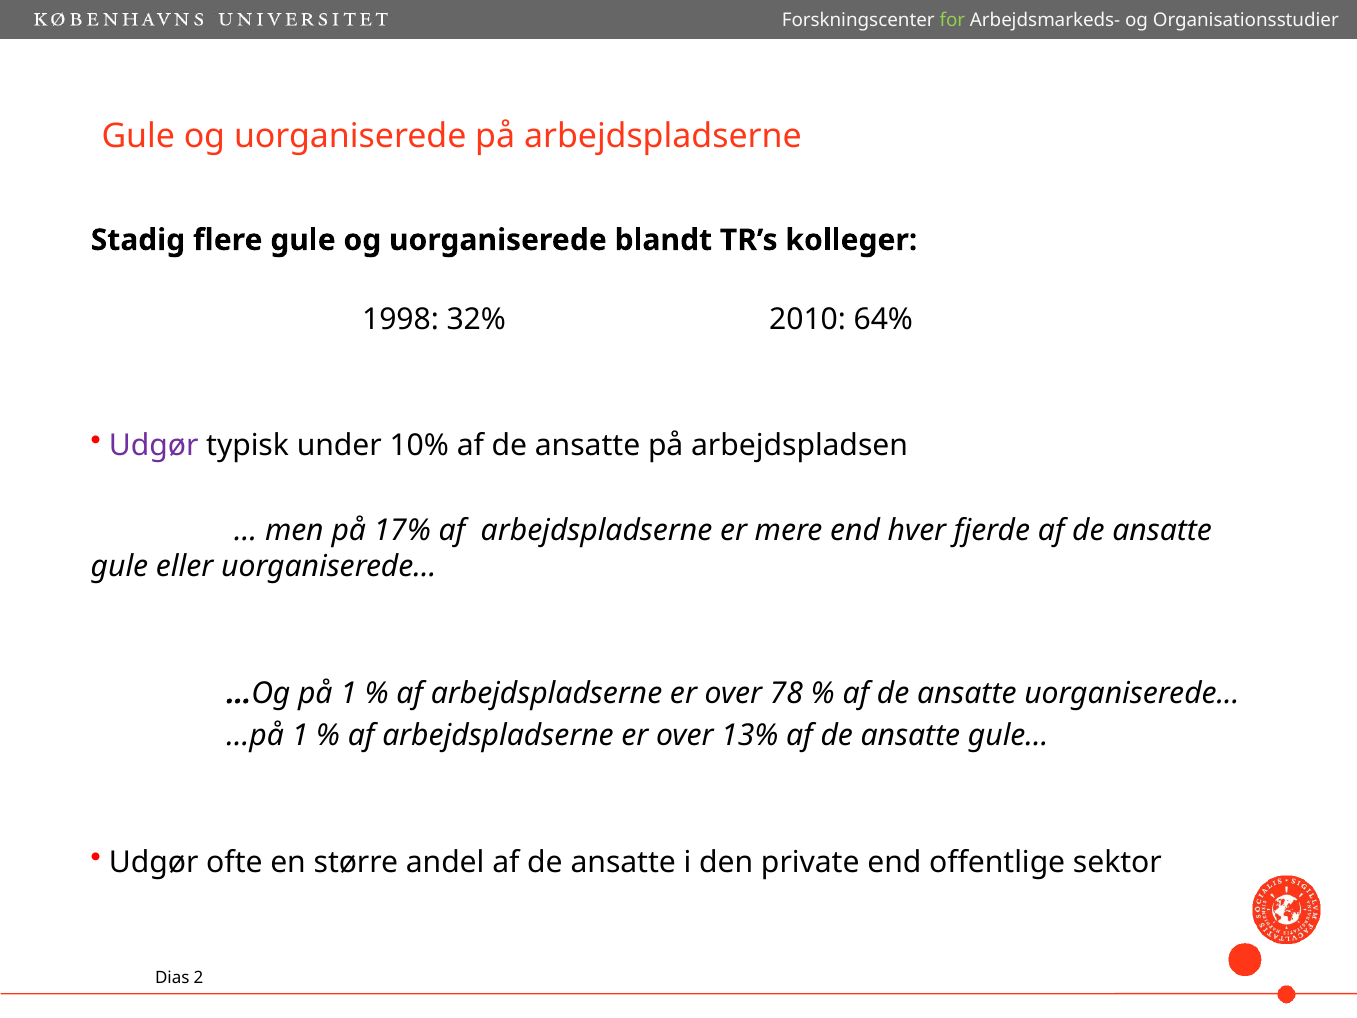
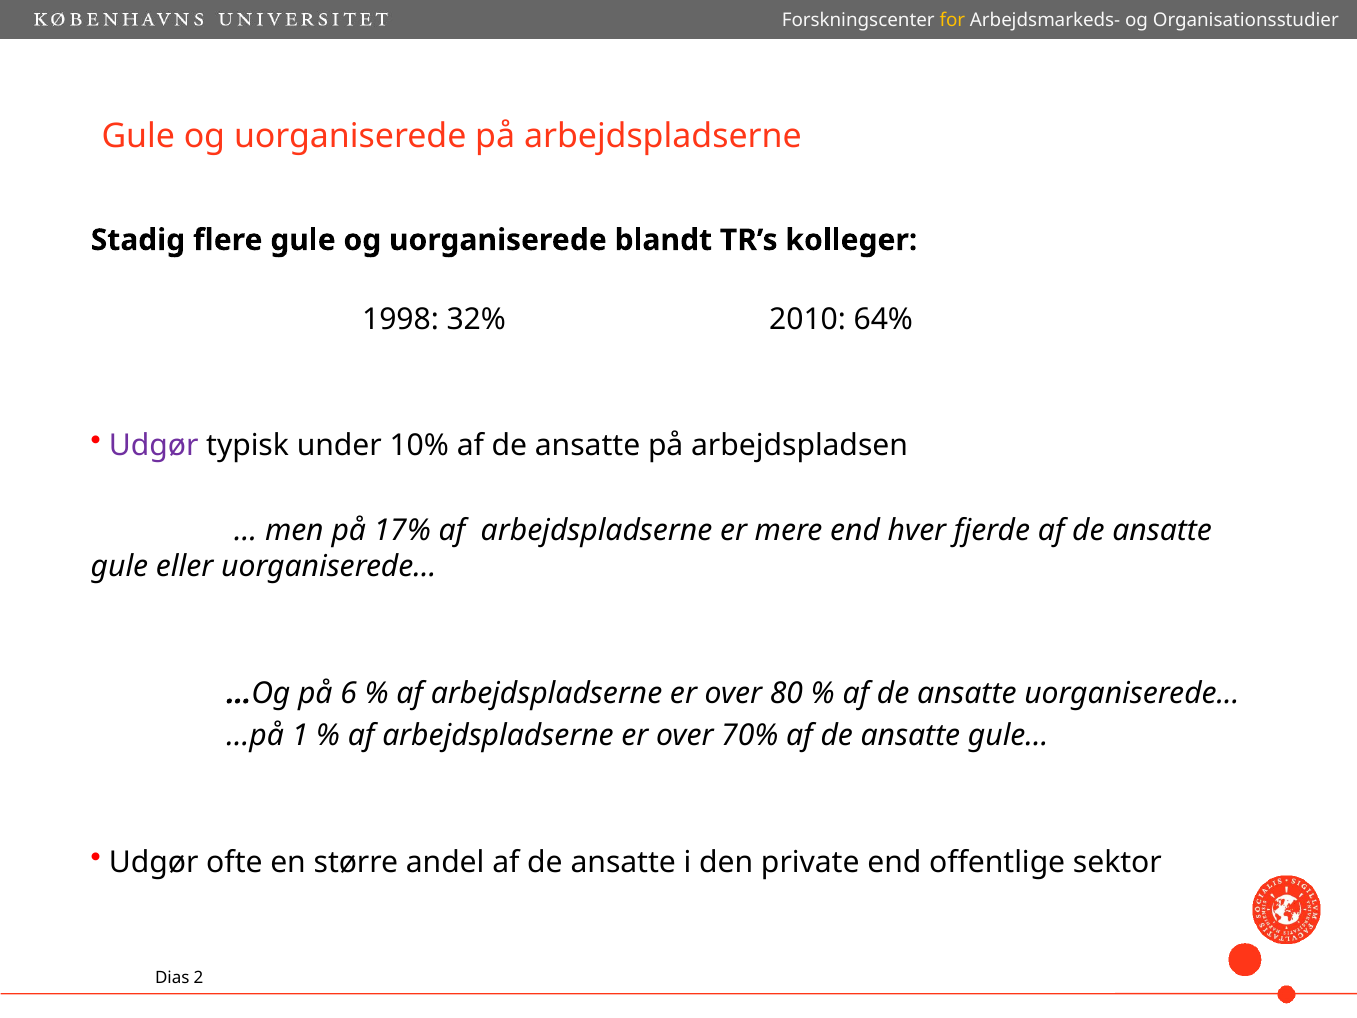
for colour: light green -> yellow (952, 20)
på 1: 1 -> 6 (349, 693)
78: 78 -> 80 (786, 693)
13%: 13% -> 70% (750, 735)
